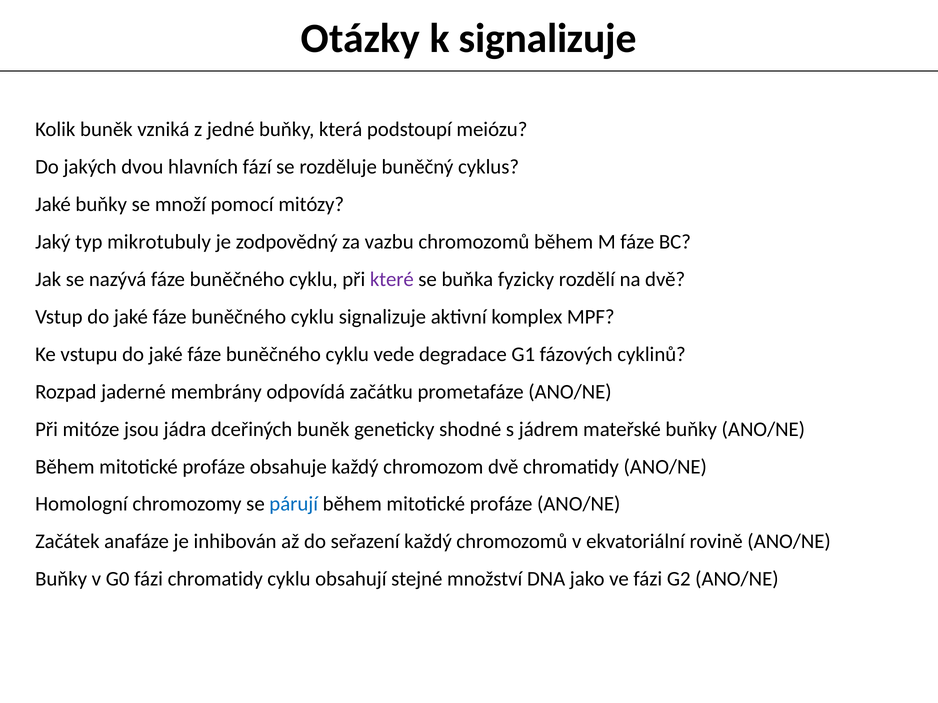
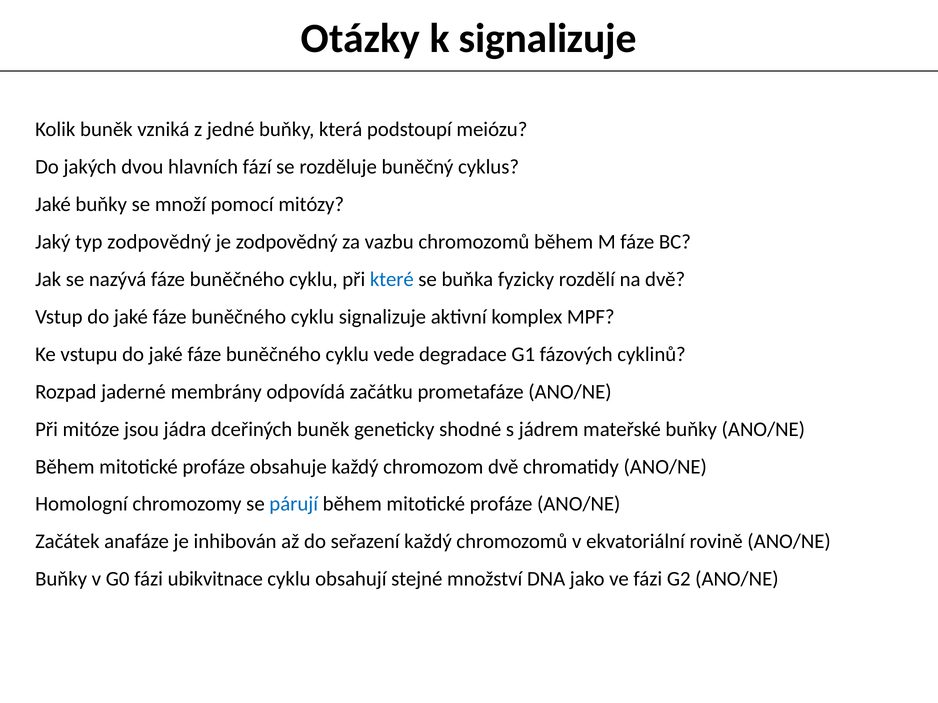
typ mikrotubuly: mikrotubuly -> zodpovědný (159, 242)
které colour: purple -> blue (392, 280)
fázi chromatidy: chromatidy -> ubikvitnace (215, 579)
